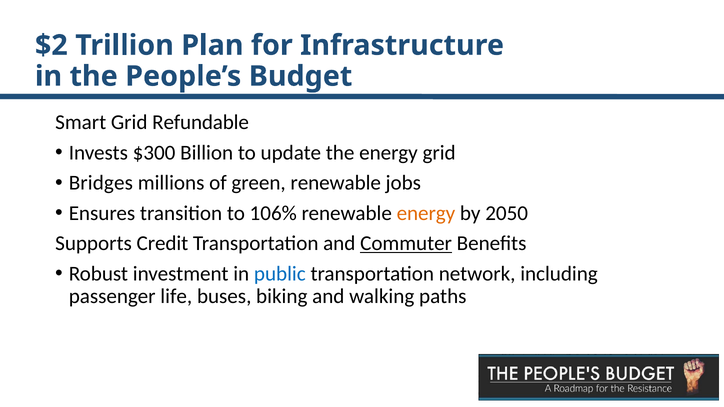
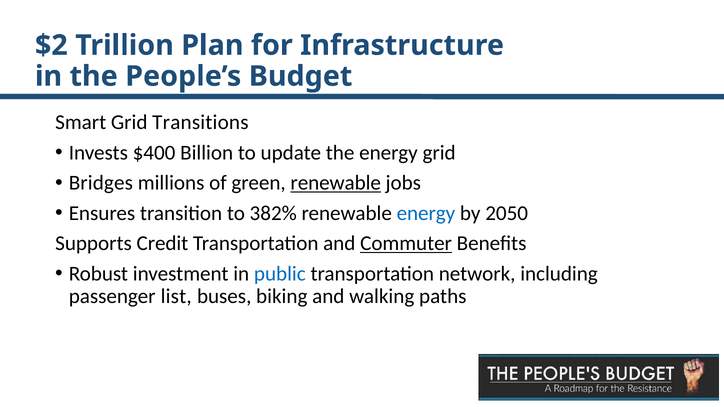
Refundable: Refundable -> Transitions (200, 122)
$300: $300 -> $400 (154, 153)
renewable underline: none -> present (336, 183)
106%: 106% -> 382% (273, 213)
energy colour: orange -> blue (426, 213)
life: life -> list (176, 297)
